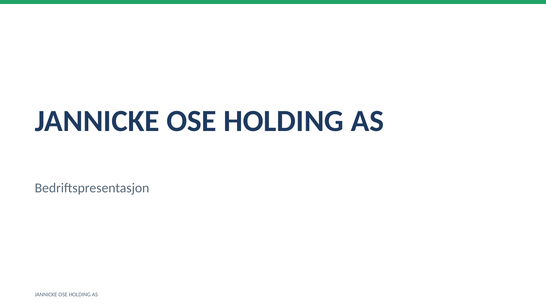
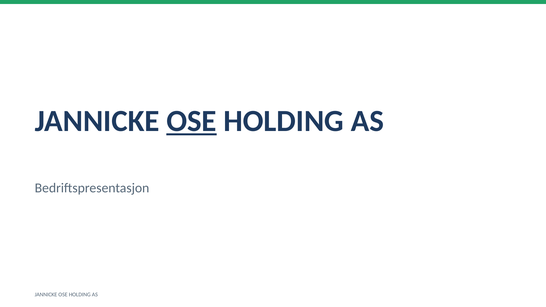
OSE underline: none -> present (191, 121)
